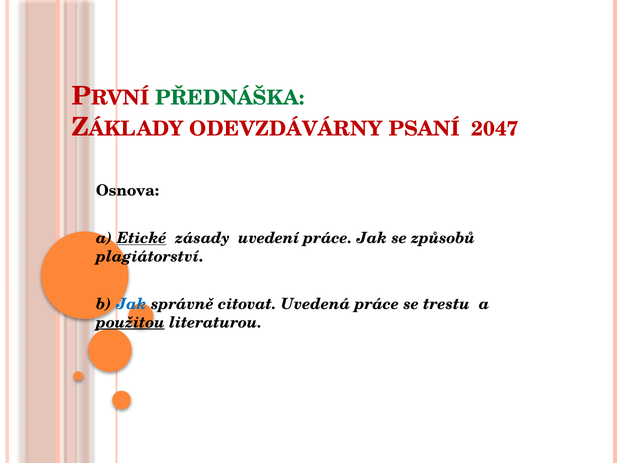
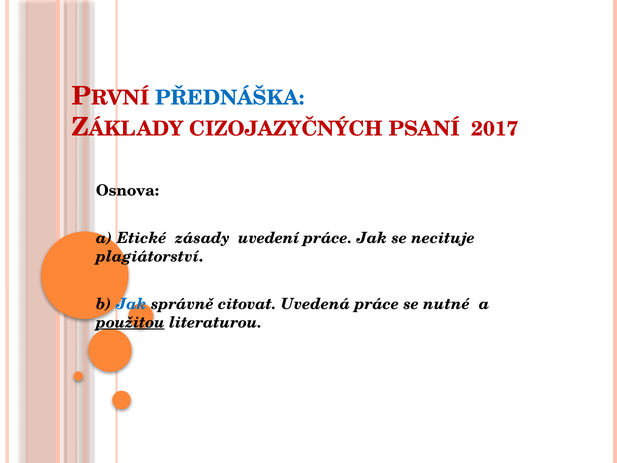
PŘEDNÁŠKA colour: green -> blue (230, 98)
ODEVZDÁVÁRNY: ODEVZDÁVÁRNY -> CIZOJAZYČNÝCH (286, 129)
2047: 2047 -> 2017 (495, 129)
Etické underline: present -> none (142, 238)
způsobů: způsobů -> necituje (443, 238)
trestu: trestu -> nutné (446, 304)
